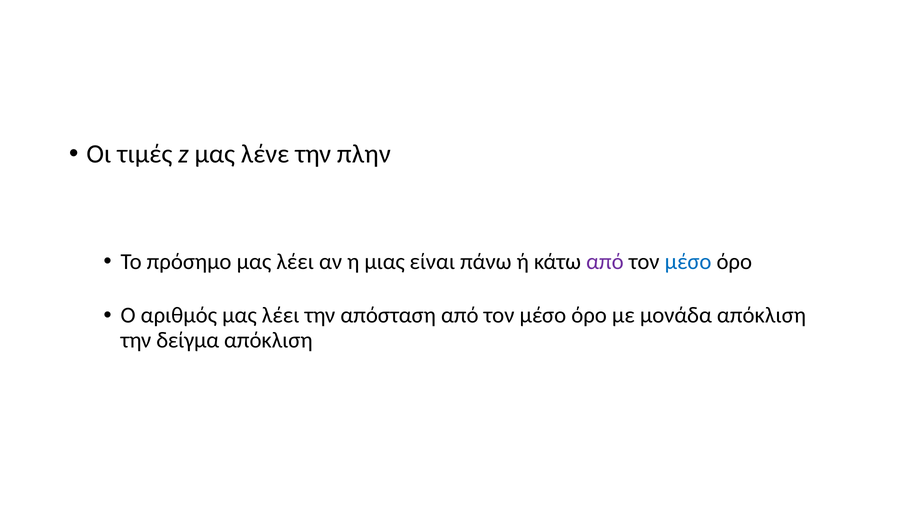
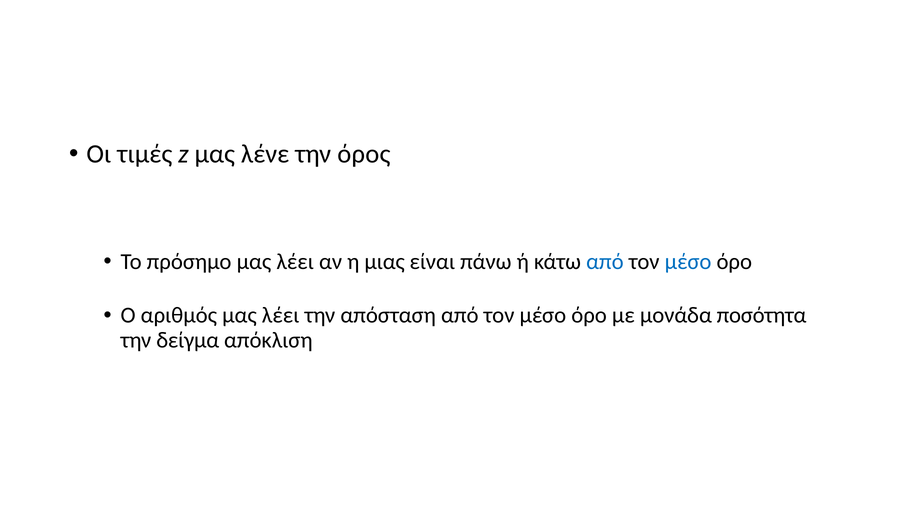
πλην: πλην -> όρος (364, 154)
από colour: purple -> blue (605, 262)
μονάδα απόκλιση: απόκλιση -> ποσότητα (762, 315)
